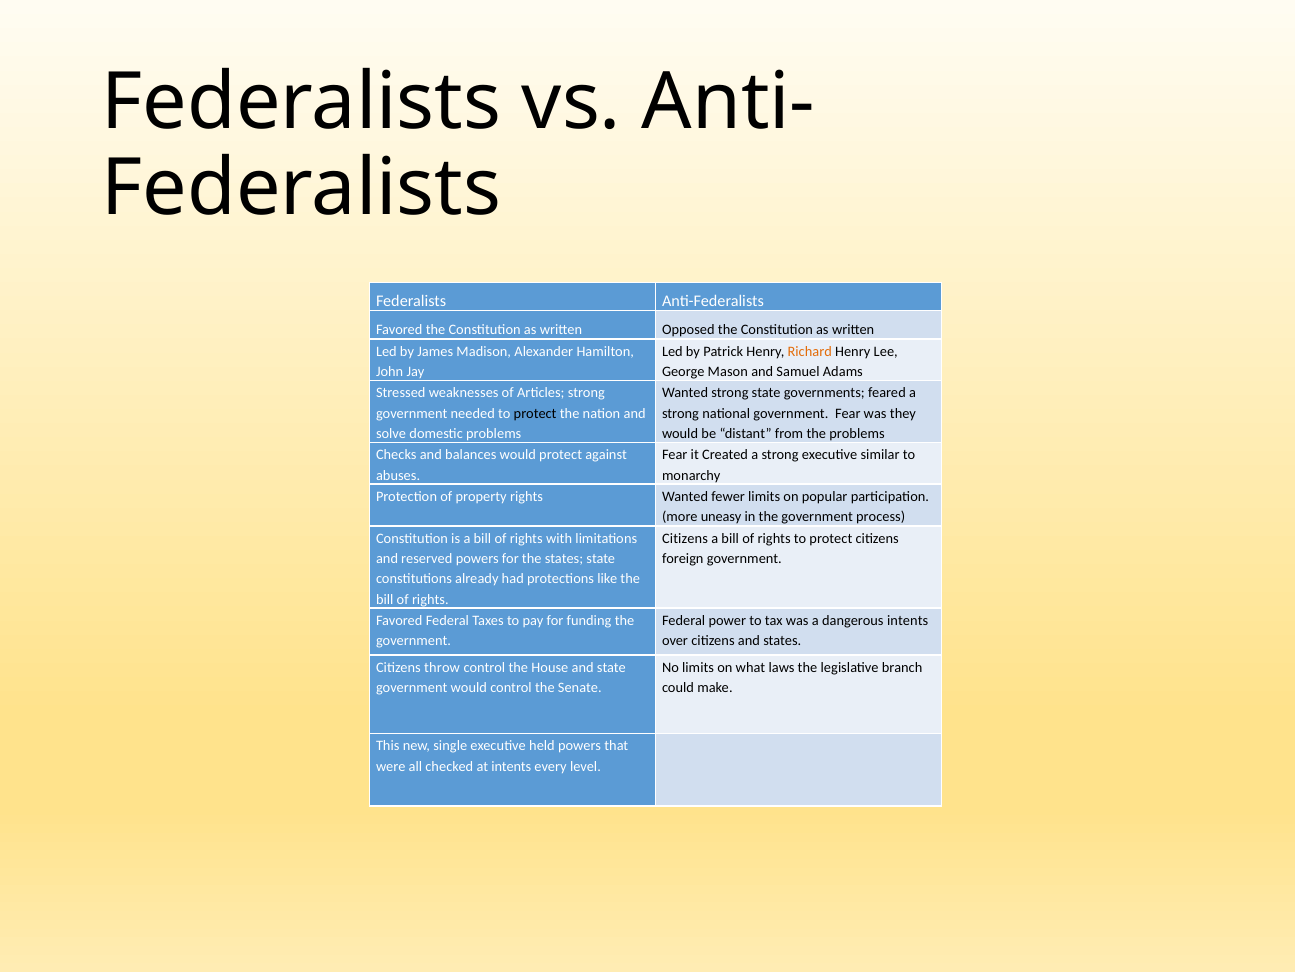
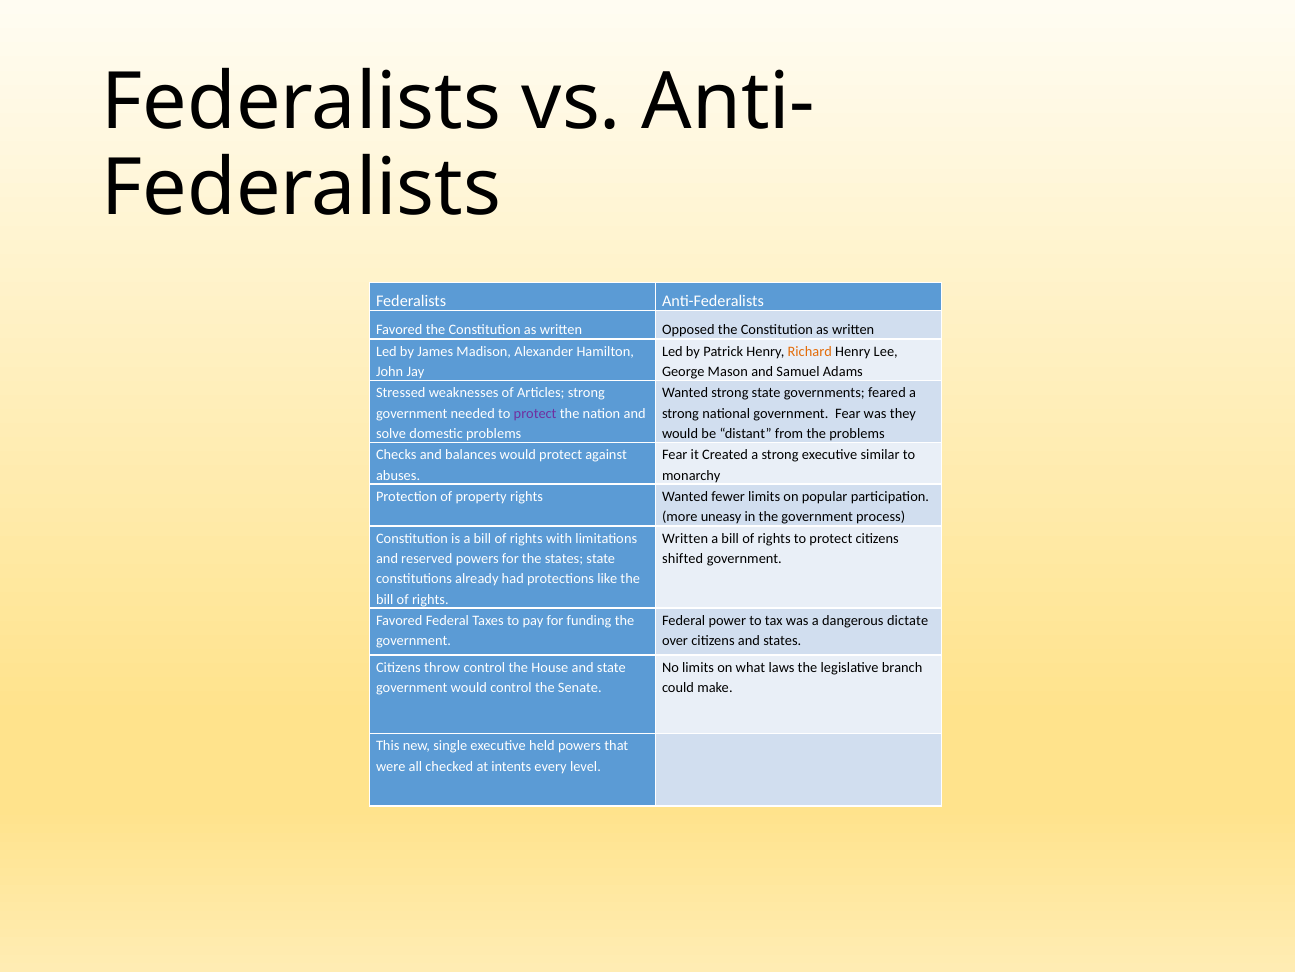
protect colour: black -> purple (535, 413)
Citizens: Citizens -> Written (685, 538)
foreign: foreign -> shifted (683, 558)
dangerous intents: intents -> dictate (908, 620)
